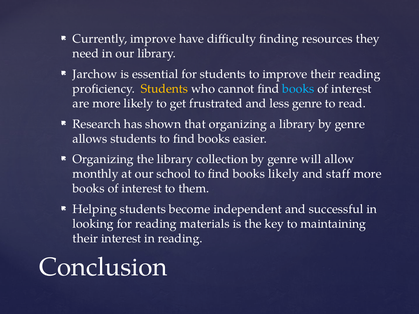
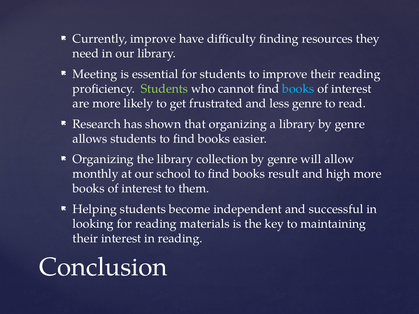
Jarchow: Jarchow -> Meeting (95, 74)
Students colour: yellow -> light green (165, 89)
books likely: likely -> result (284, 174)
staff: staff -> high (338, 174)
